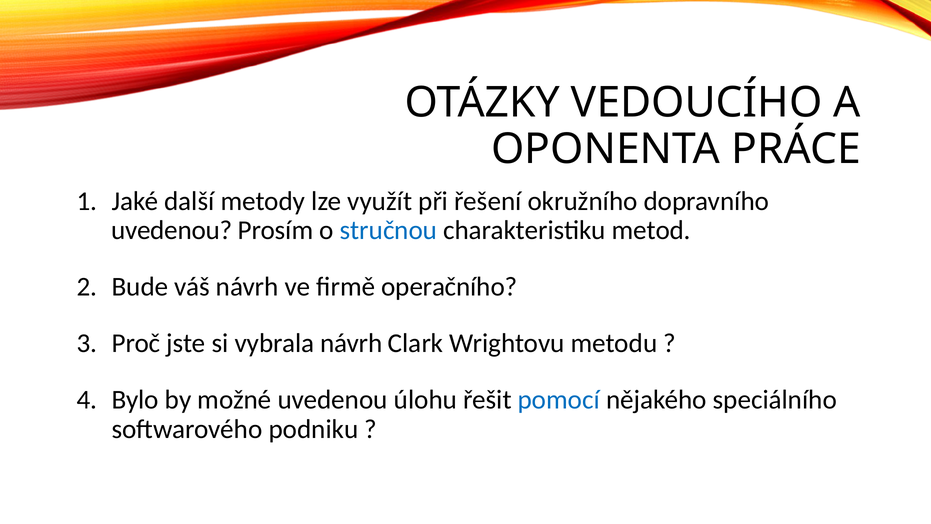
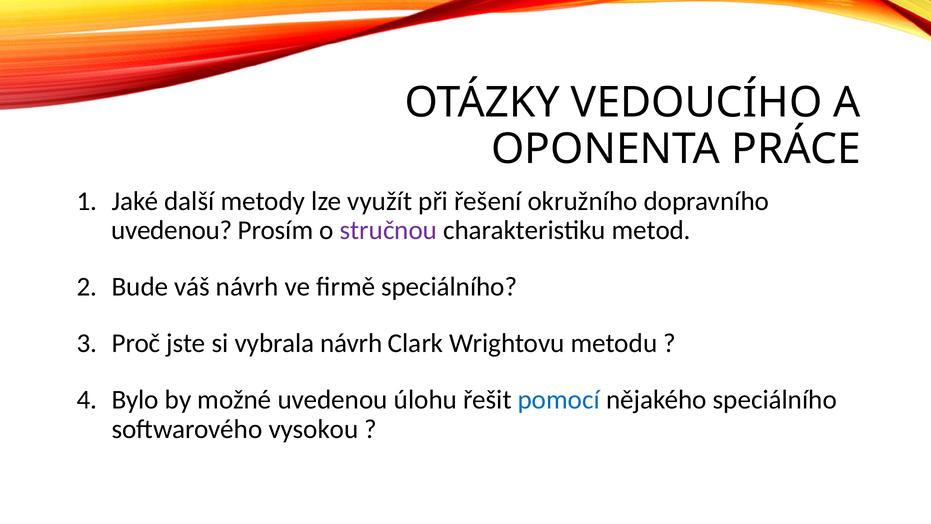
stručnou colour: blue -> purple (389, 230)
firmě operačního: operačního -> speciálního (449, 287)
podniku: podniku -> vysokou (313, 429)
